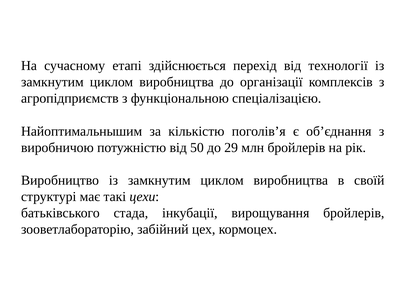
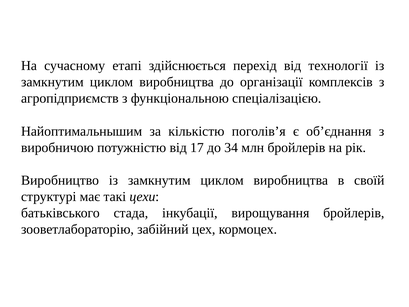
50: 50 -> 17 (197, 147)
29: 29 -> 34 (231, 147)
